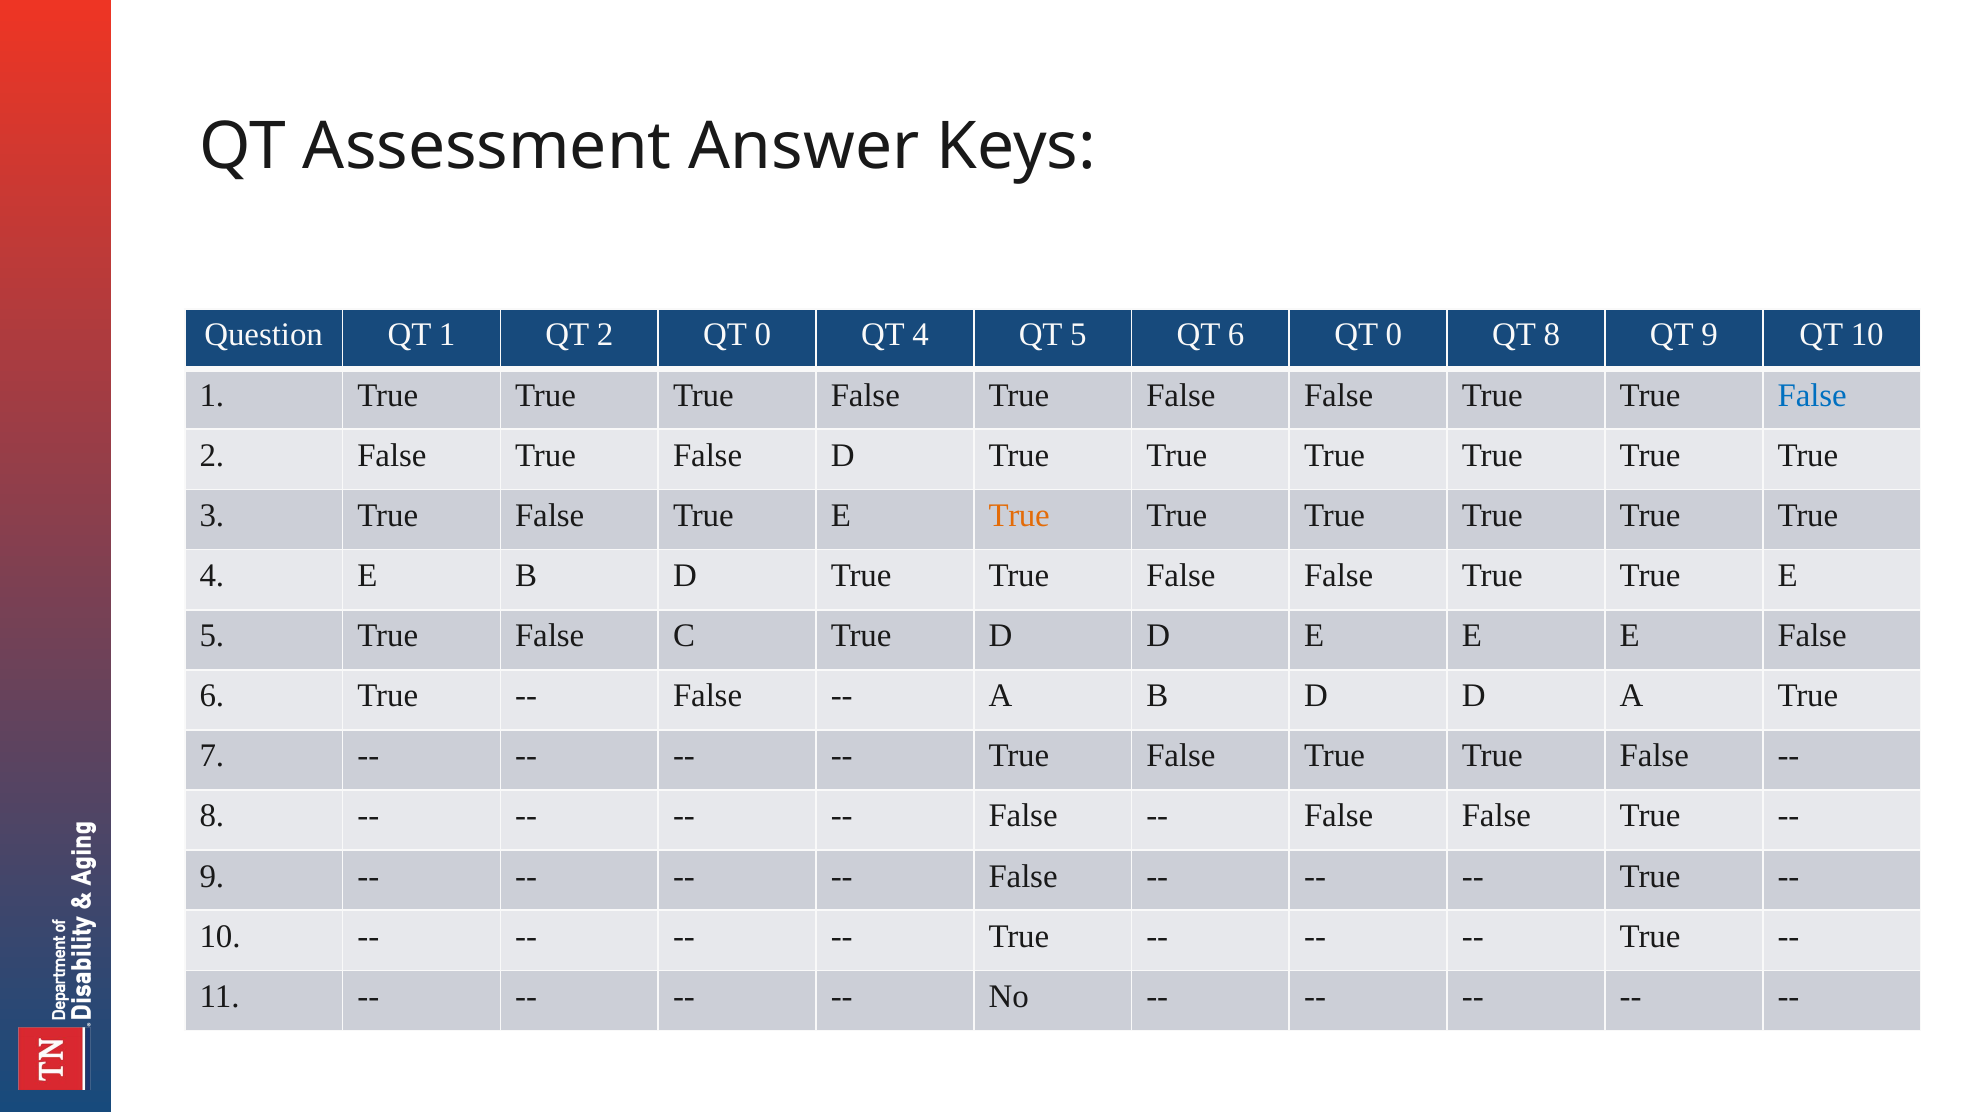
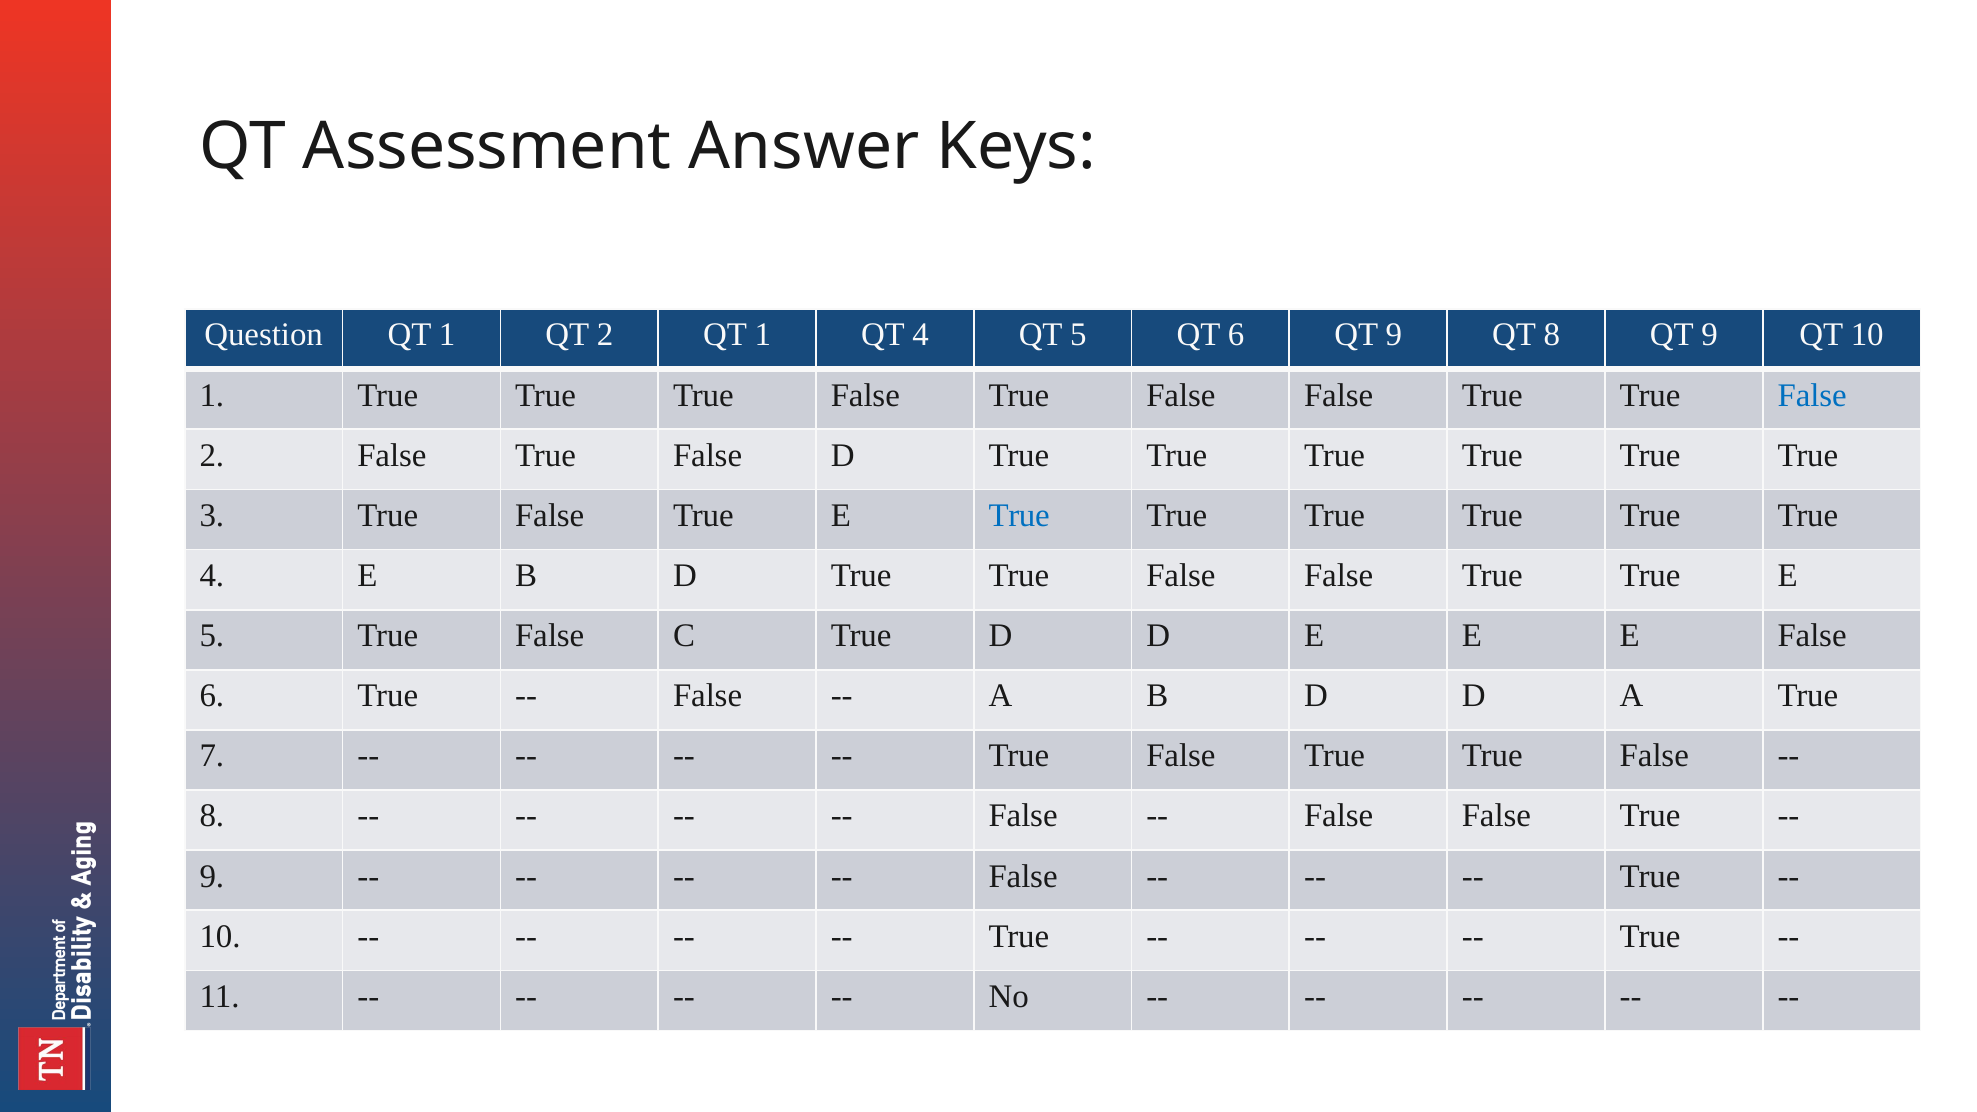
2 QT 0: 0 -> 1 (763, 335)
6 QT 0: 0 -> 9 (1394, 335)
True colour: orange -> blue (1019, 515)
